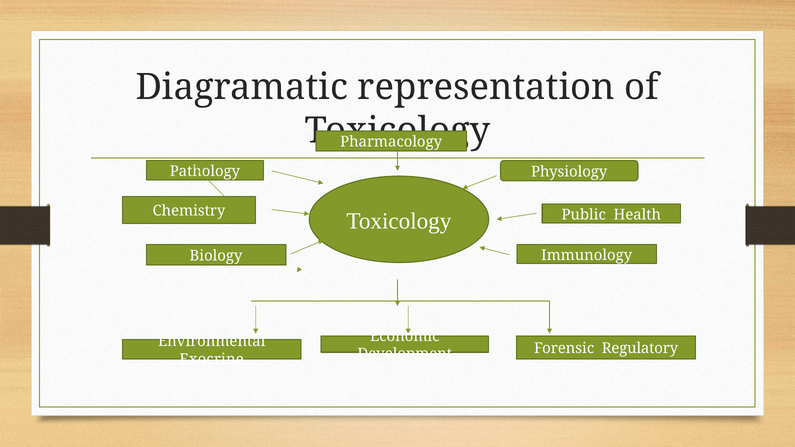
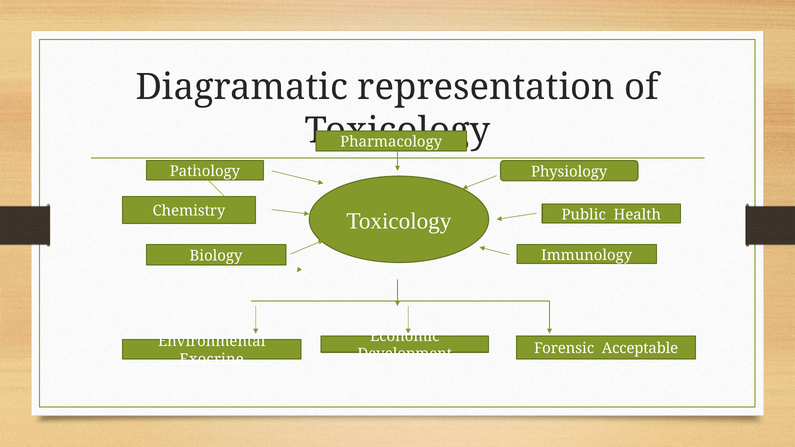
Regulatory: Regulatory -> Acceptable (640, 349)
